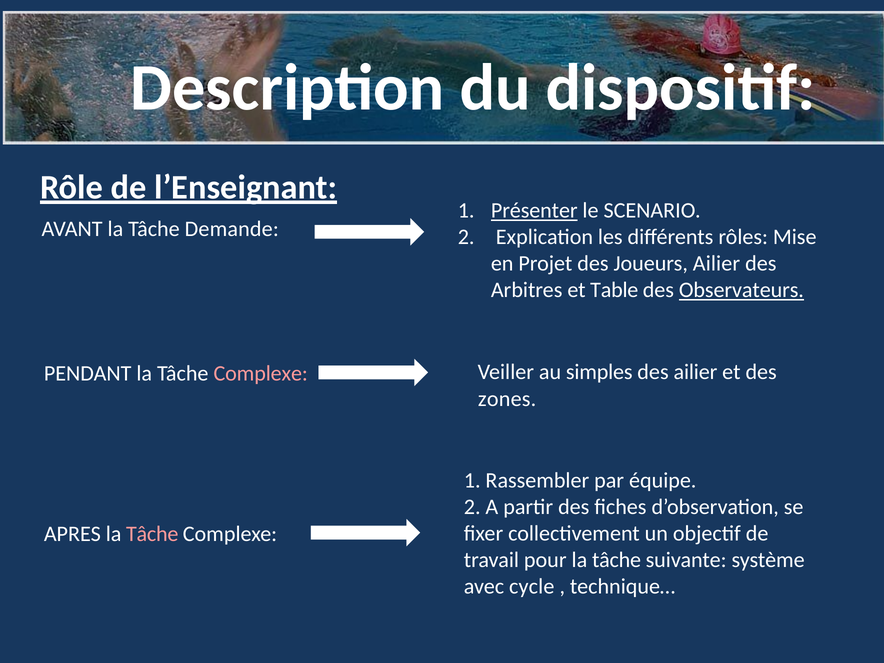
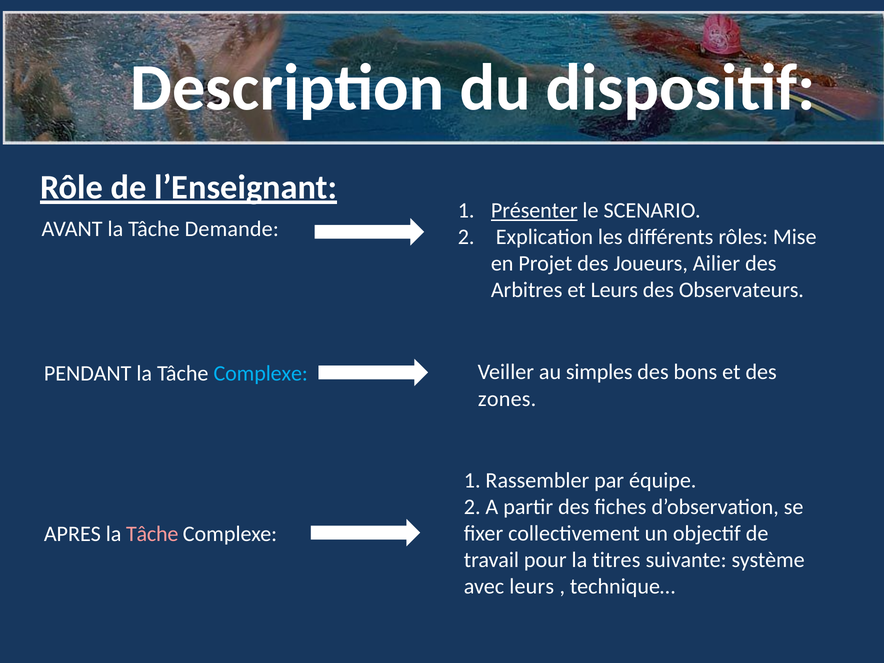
et Table: Table -> Leurs (614, 290)
Observateurs underline: present -> none (741, 290)
Complexe colour: pink -> light blue (261, 374)
des ailier: ailier -> bons (695, 372)
pour la tâche: tâche -> titres (616, 560)
avec cycle: cycle -> leurs (532, 586)
